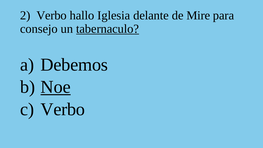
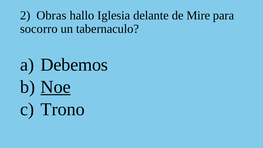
2 Verbo: Verbo -> Obras (51, 15)
consejo: consejo -> socorro (39, 29)
tabernaculo underline: present -> none (108, 29)
Verbo: Verbo -> Trono (63, 109)
